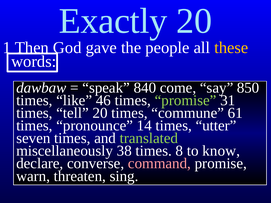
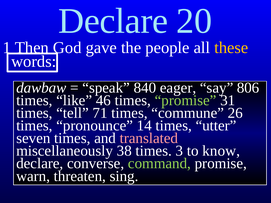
Exactly: Exactly -> Declare (113, 21)
come: come -> eager (178, 88)
850: 850 -> 806 (248, 88)
tell 20: 20 -> 71 (100, 113)
61: 61 -> 26 (235, 113)
translated colour: light green -> pink (149, 138)
8: 8 -> 3 (179, 151)
command colour: pink -> light green (159, 164)
